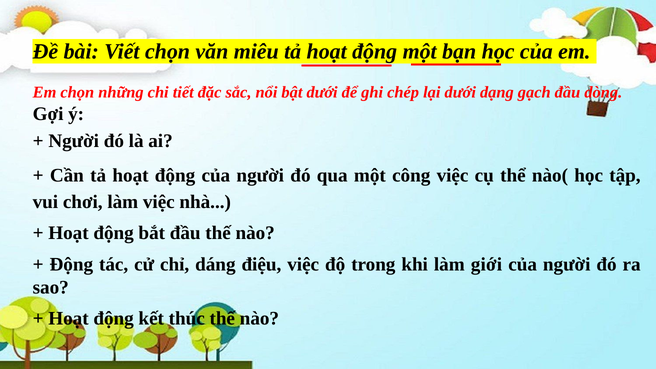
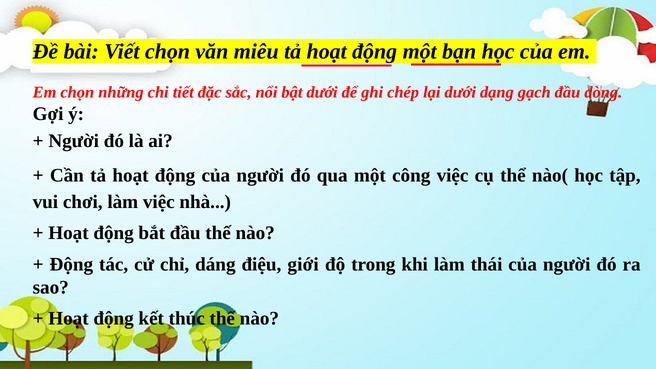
điệu việc: việc -> giới (303, 264)
giới: giới -> thái (487, 264)
